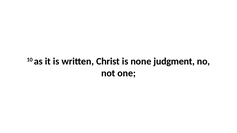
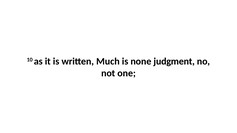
Christ: Christ -> Much (108, 61)
